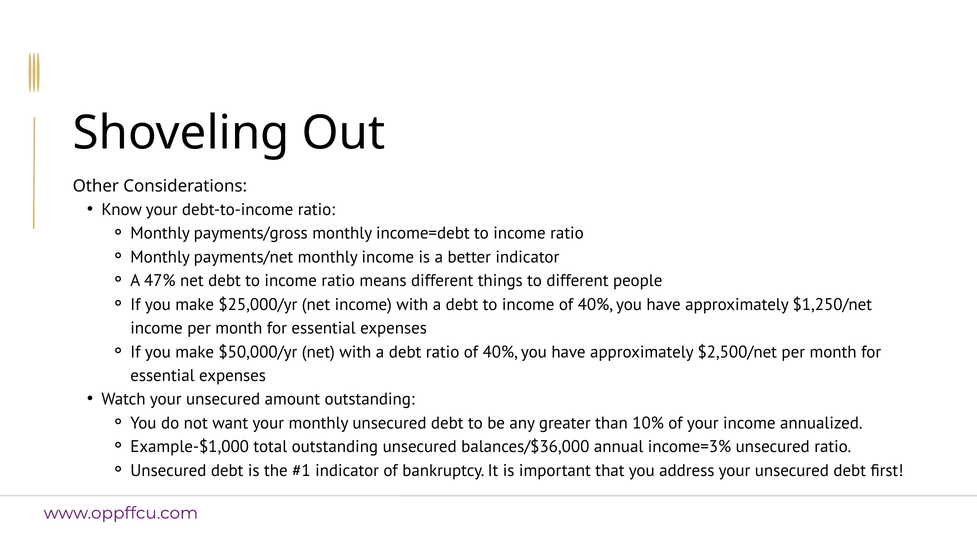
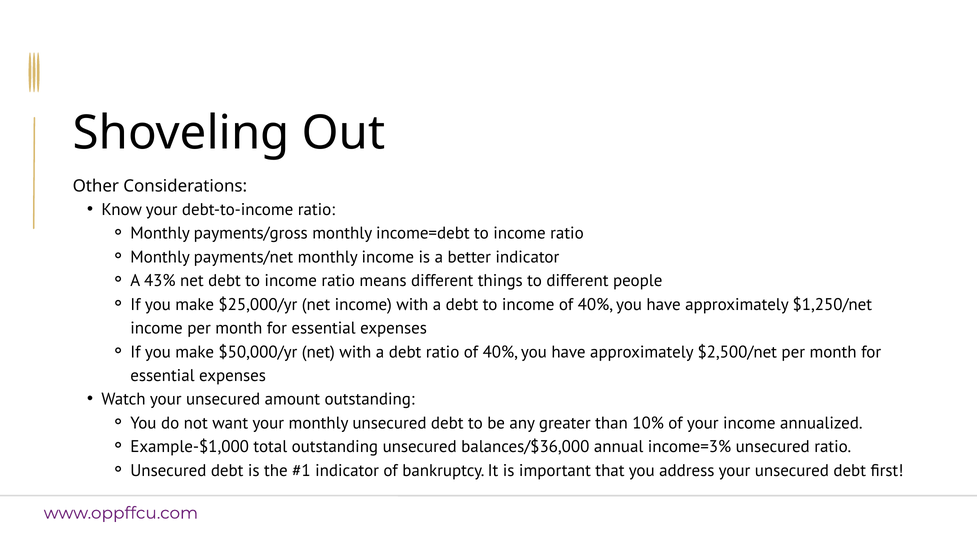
47%: 47% -> 43% (160, 281)
